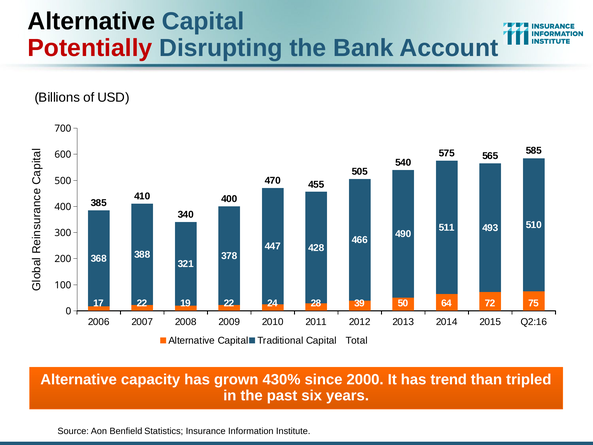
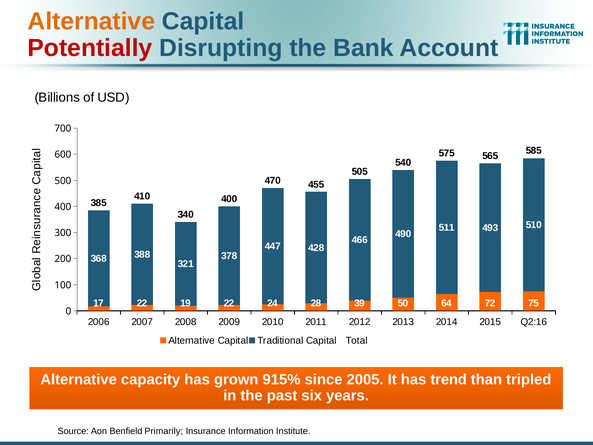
Alternative colour: black -> orange (91, 21)
430%: 430% -> 915% (282, 379)
2000: 2000 -> 2005 (365, 379)
Statistics: Statistics -> Primarily (164, 431)
